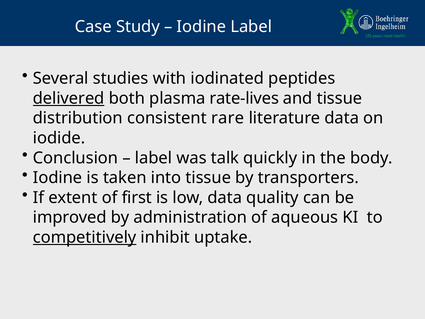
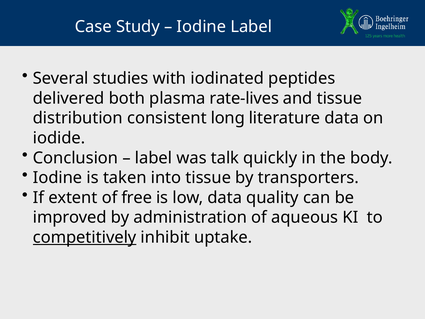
delivered underline: present -> none (69, 98)
rare: rare -> long (228, 118)
first: first -> free (137, 197)
